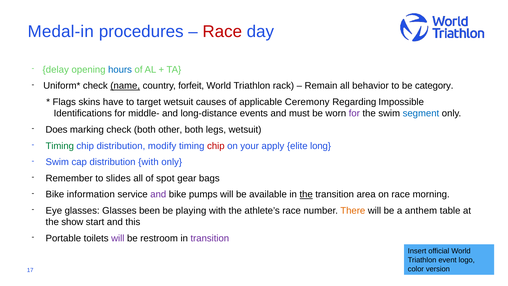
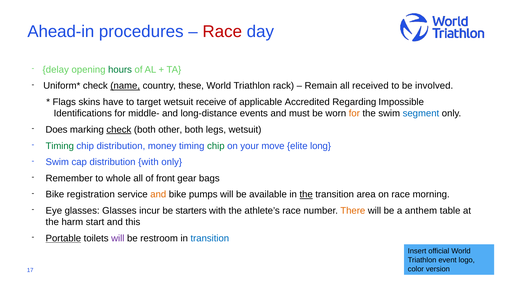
Medal-in: Medal-in -> Ahead-in (61, 31)
hours colour: blue -> green (120, 70)
forfeit: forfeit -> these (191, 86)
behavior: behavior -> received (370, 86)
category: category -> involved (434, 86)
causes: causes -> receive (211, 102)
Ceremony: Ceremony -> Accredited (307, 102)
for colour: purple -> orange (354, 113)
check underline: none -> present (119, 130)
modify: modify -> money (162, 146)
chip colour: red -> green (216, 146)
apply: apply -> move (273, 146)
slides: slides -> whole (118, 178)
spot: spot -> front (165, 178)
information: information -> registration (91, 194)
and colour: purple -> orange (158, 194)
been: been -> incur (150, 211)
playing: playing -> starters (191, 211)
show: show -> harm (72, 222)
Portable underline: none -> present (63, 238)
transition colour: purple -> blue (210, 238)
